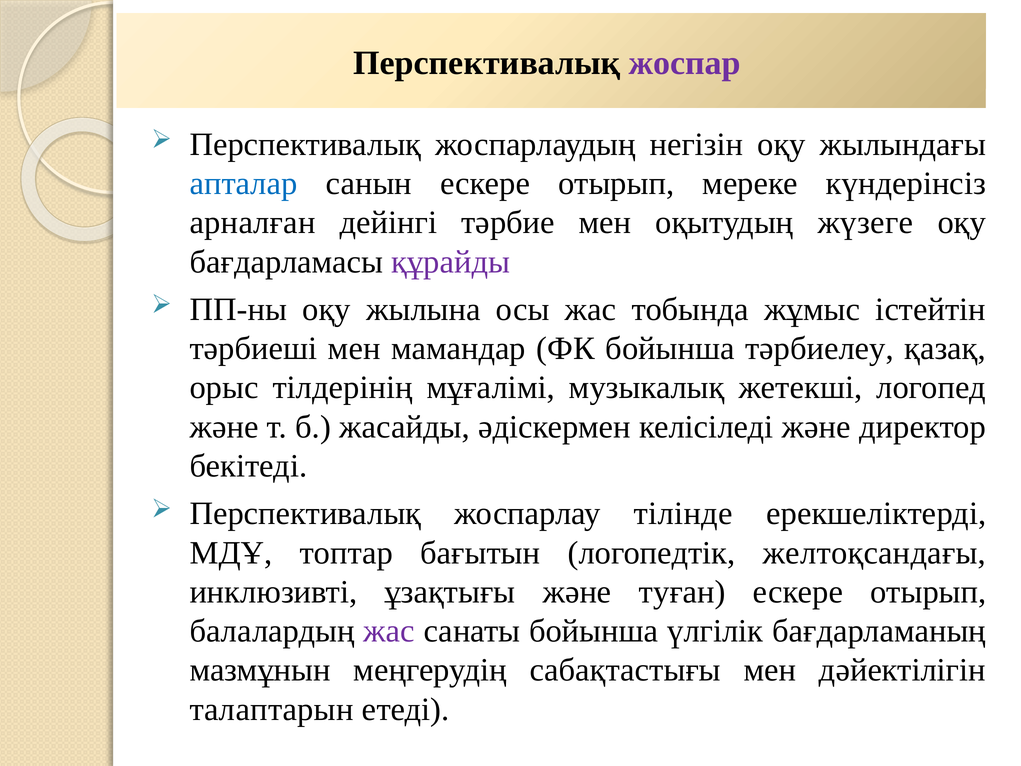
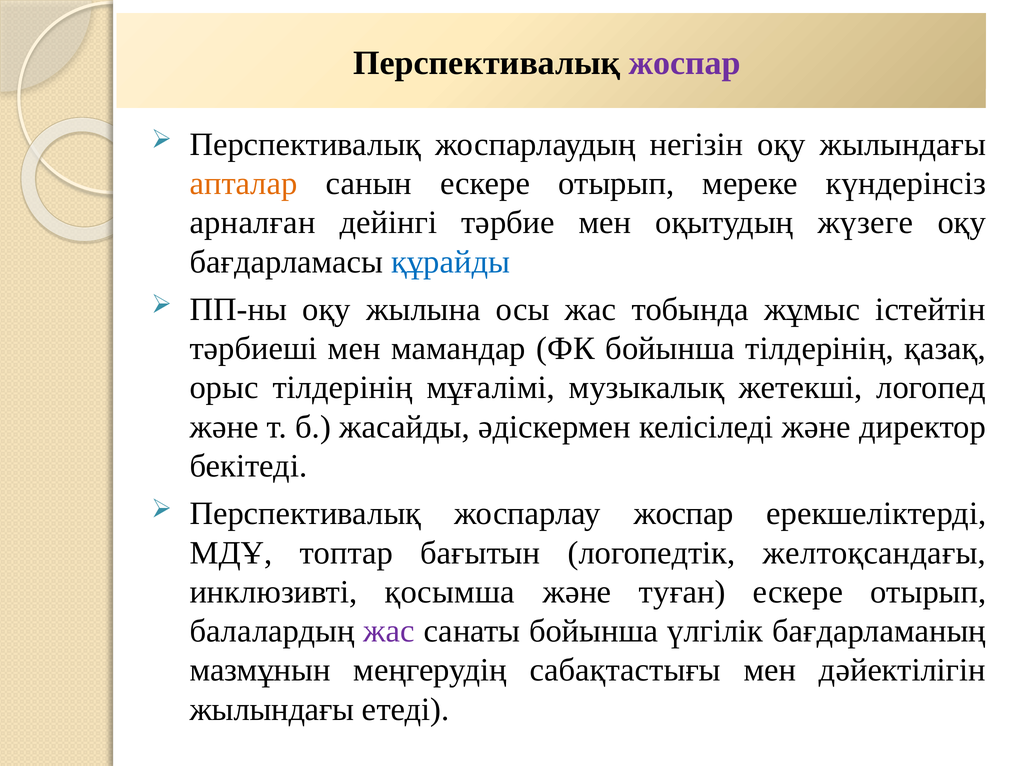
апталар colour: blue -> orange (244, 184)
құрайды colour: purple -> blue (451, 262)
бойынша тәрбиелеу: тәрбиелеу -> тілдерінің (819, 348)
жоспарлау тілінде: тілінде -> жоспар (684, 513)
ұзақтығы: ұзақтығы -> қосымша (450, 592)
талаптарын: талаптарын -> жылындағы (272, 709)
